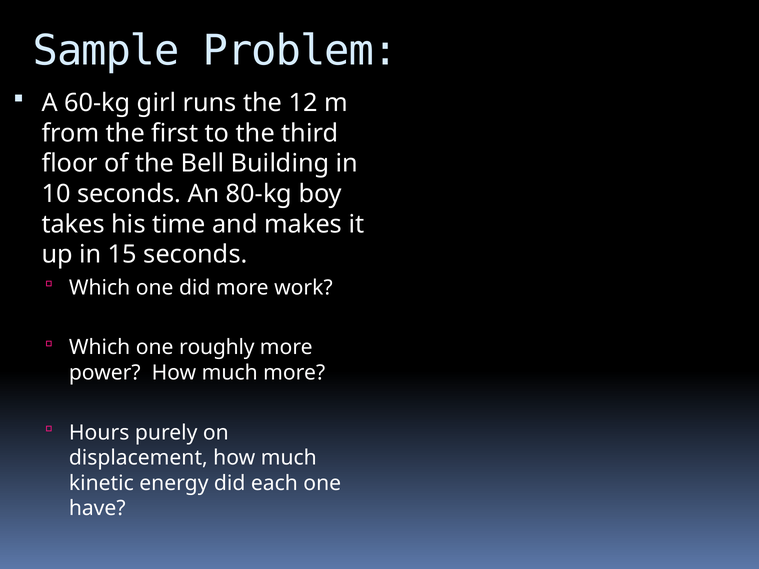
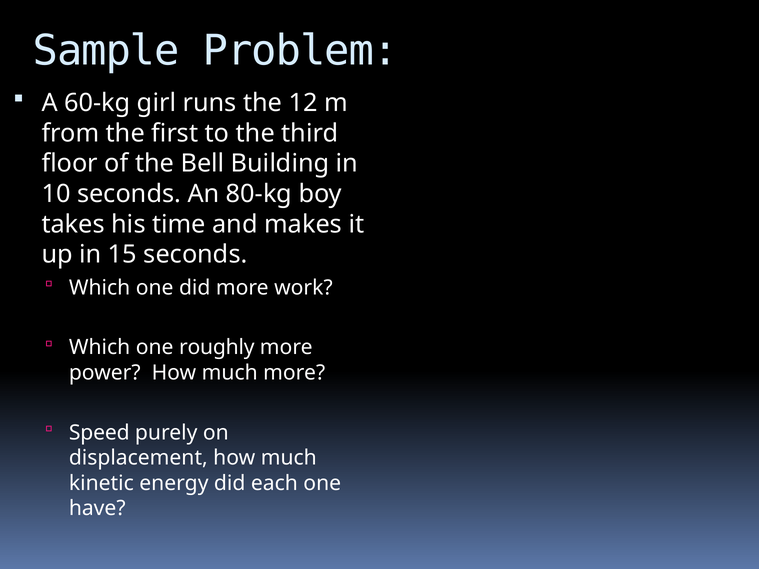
Hours: Hours -> Speed (99, 433)
